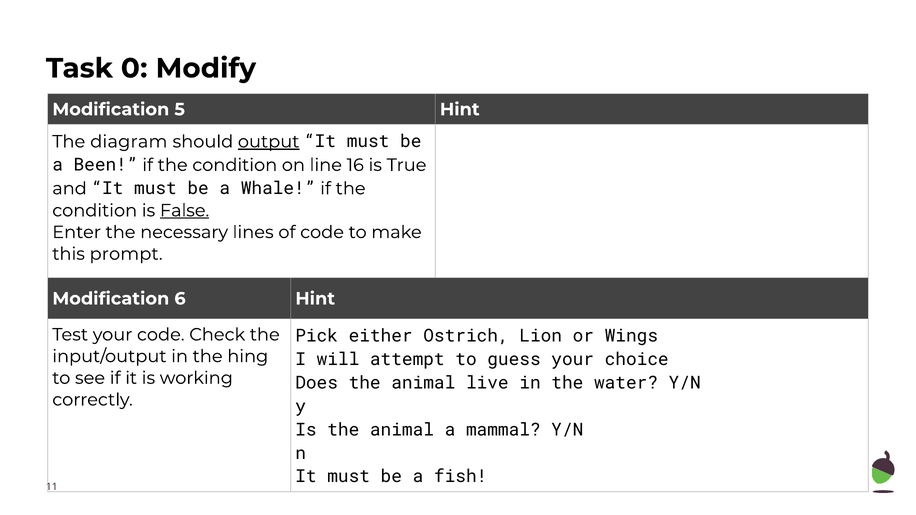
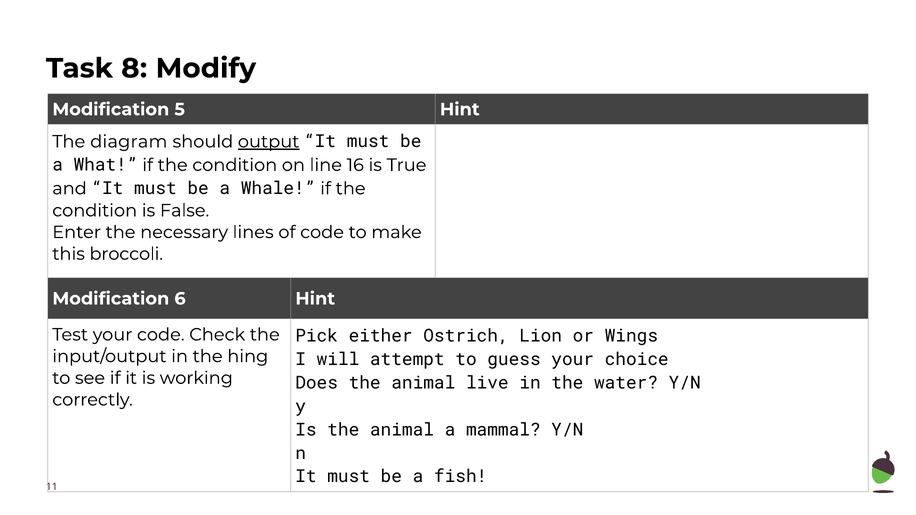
0: 0 -> 8 (134, 68)
Been: Been -> What (106, 165)
False underline: present -> none (185, 211)
prompt: prompt -> broccoli (126, 254)
